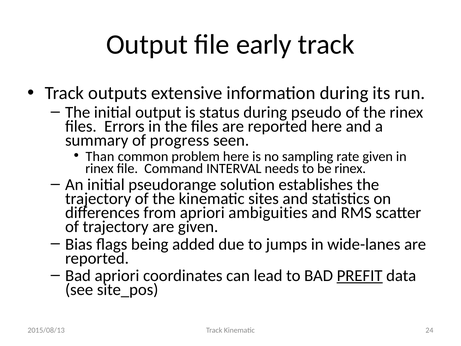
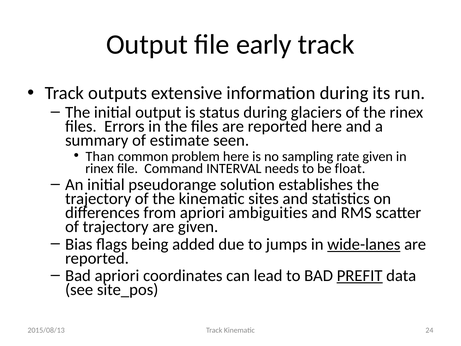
pseudo: pseudo -> glaciers (316, 112)
progress: progress -> estimate (180, 140)
be rinex: rinex -> float (350, 168)
wide-lanes underline: none -> present (364, 244)
